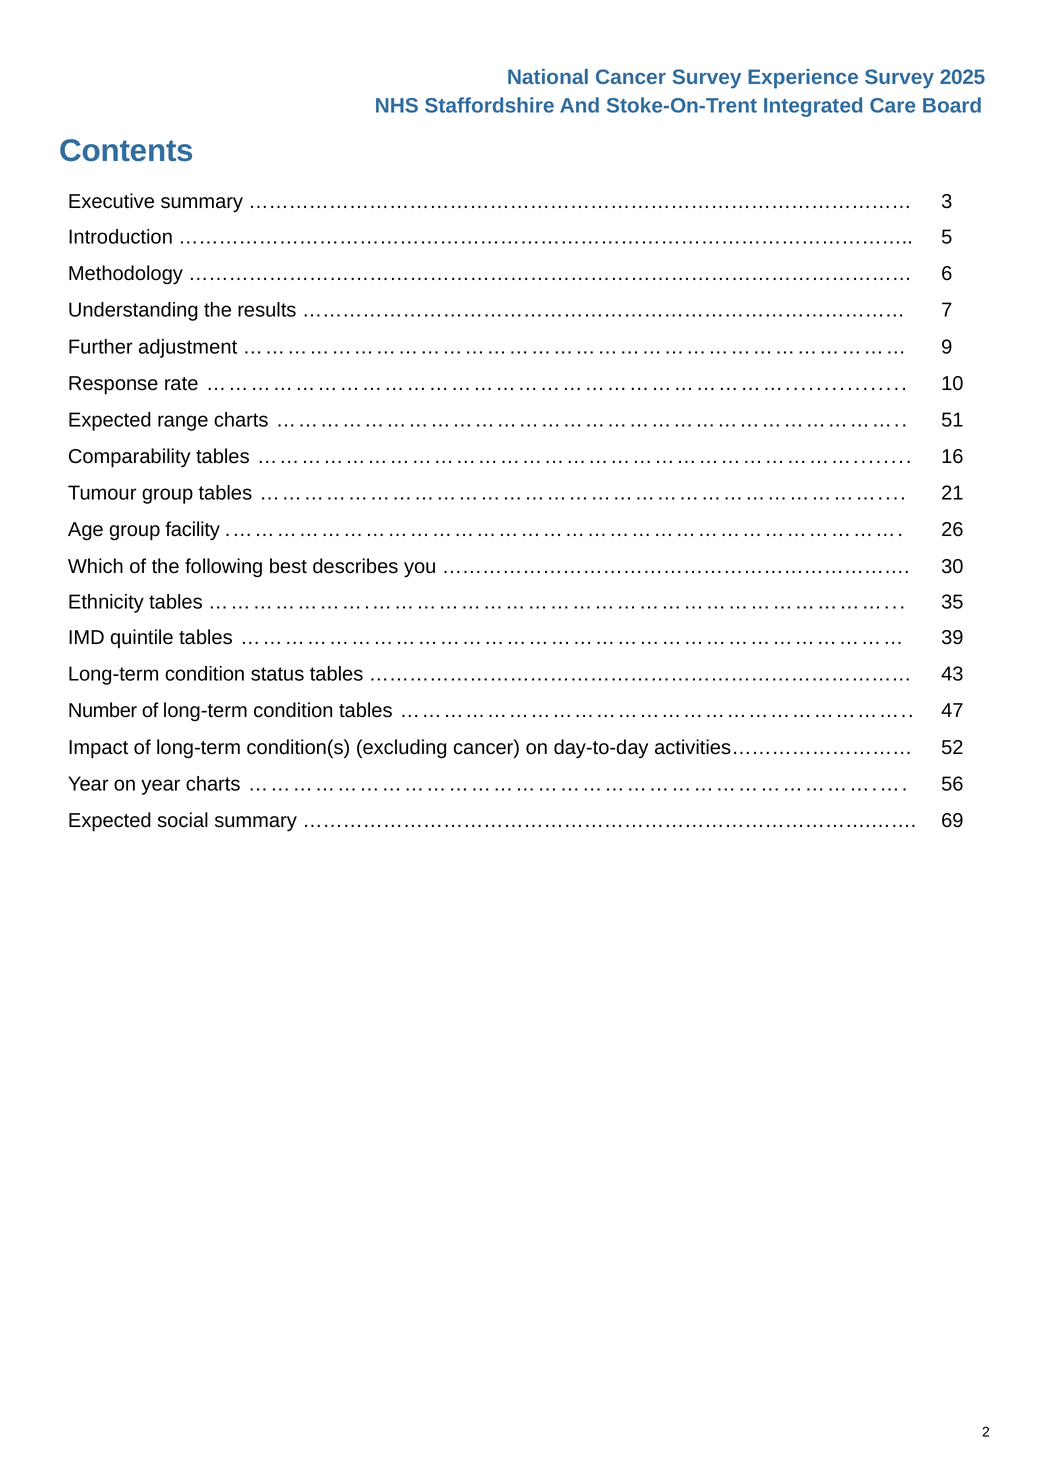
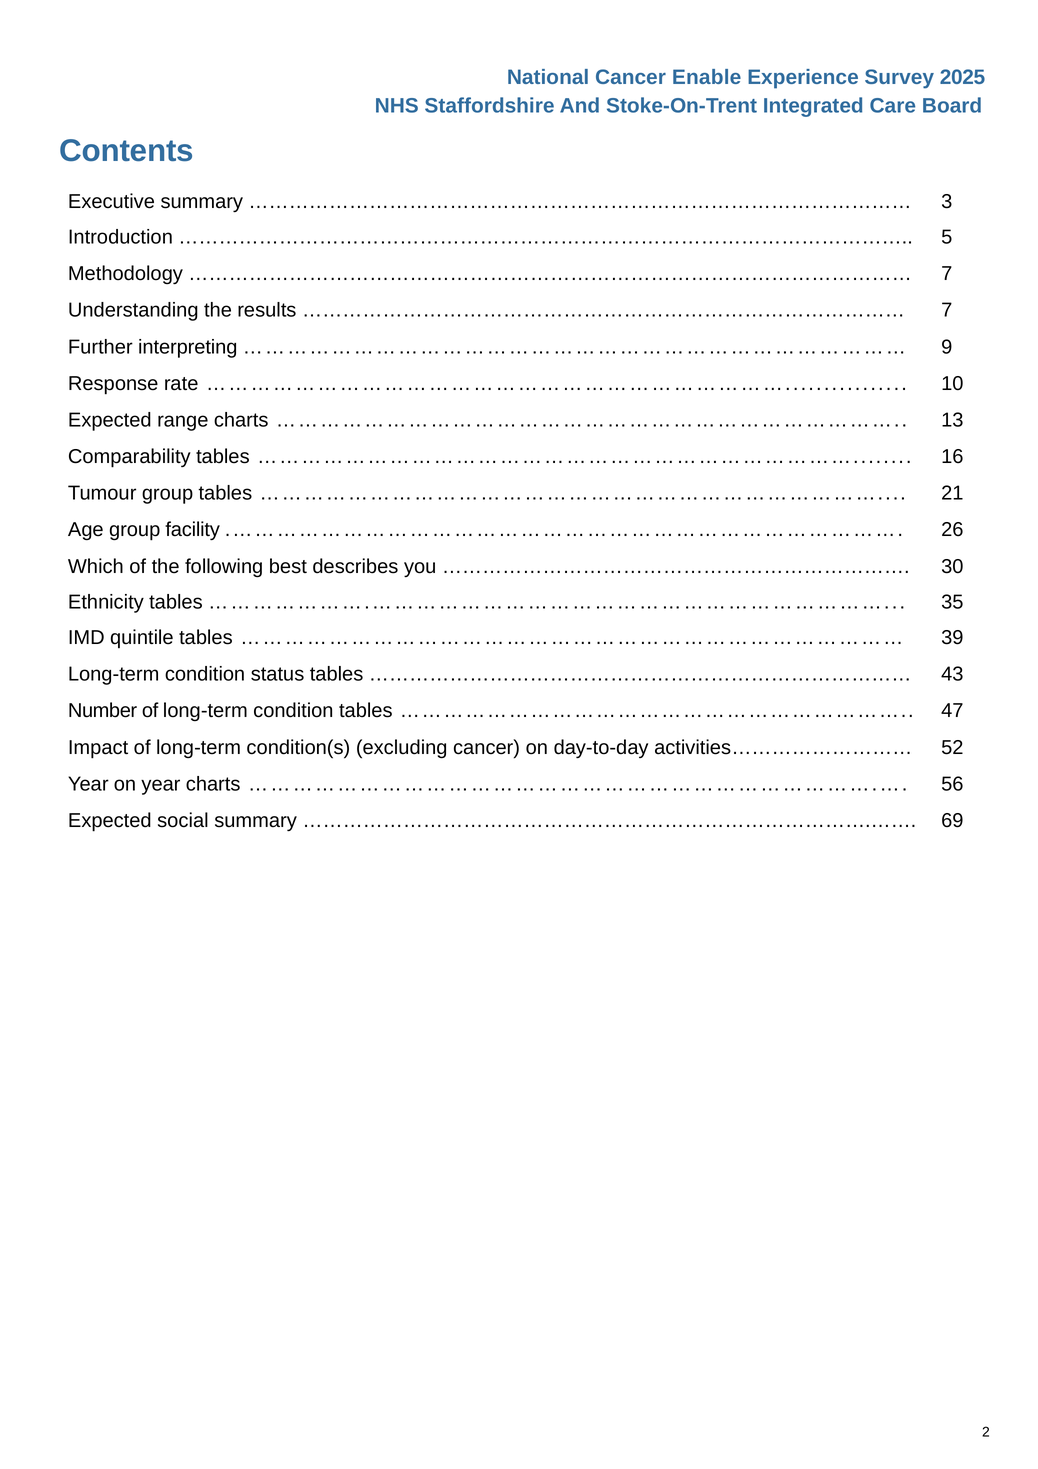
Cancer Survey: Survey -> Enable (707, 77)
6: 6 -> 7 (947, 274)
adjustment: adjustment -> interpreting (188, 347)
51: 51 -> 13 (952, 420)
